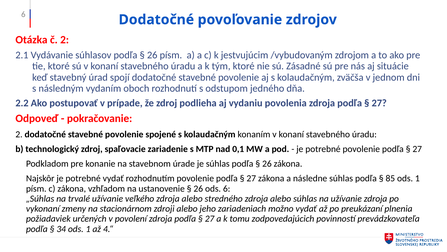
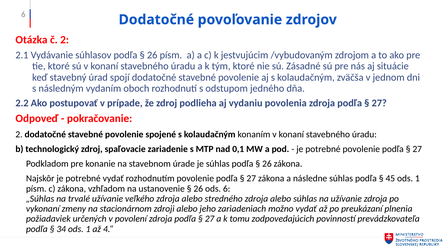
85: 85 -> 45 (390, 178)
